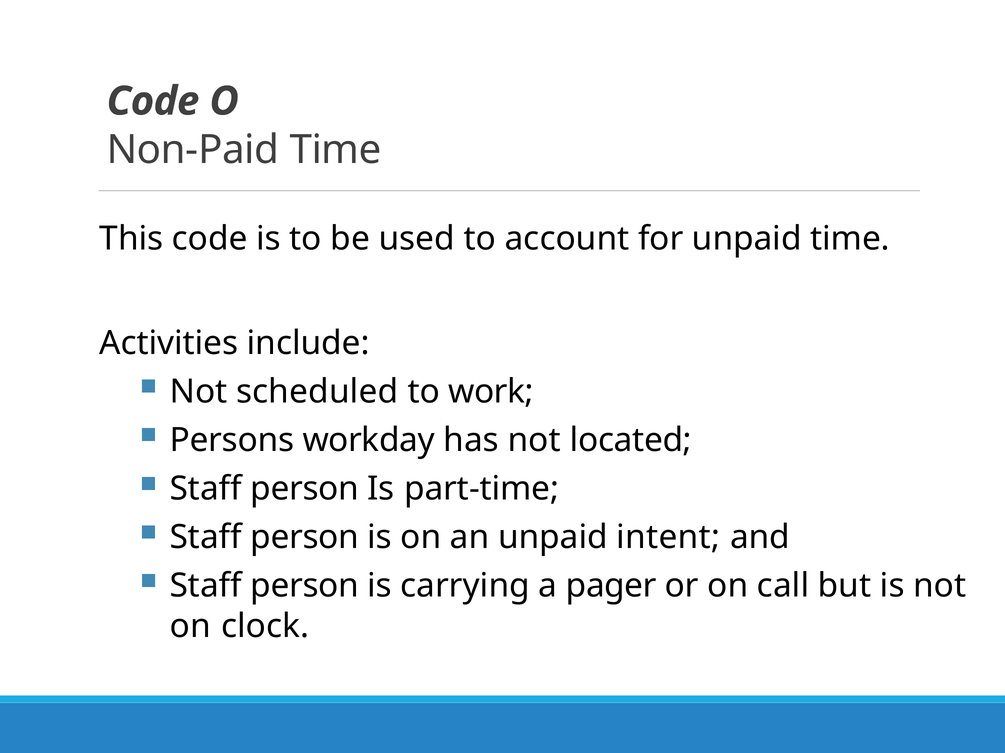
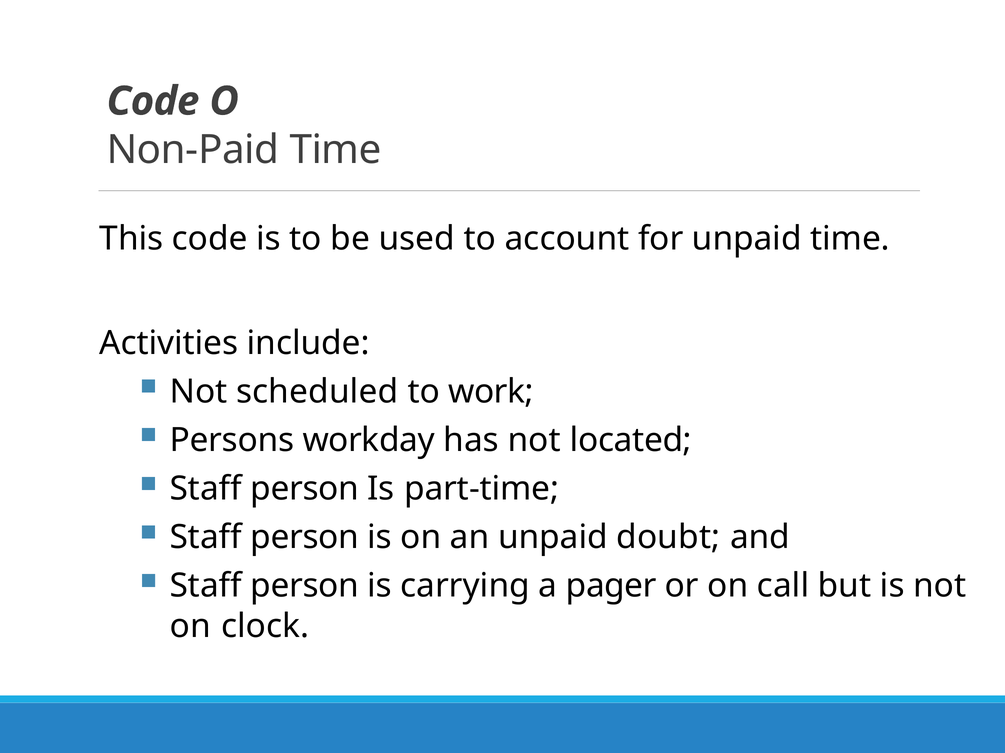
intent: intent -> doubt (668, 538)
